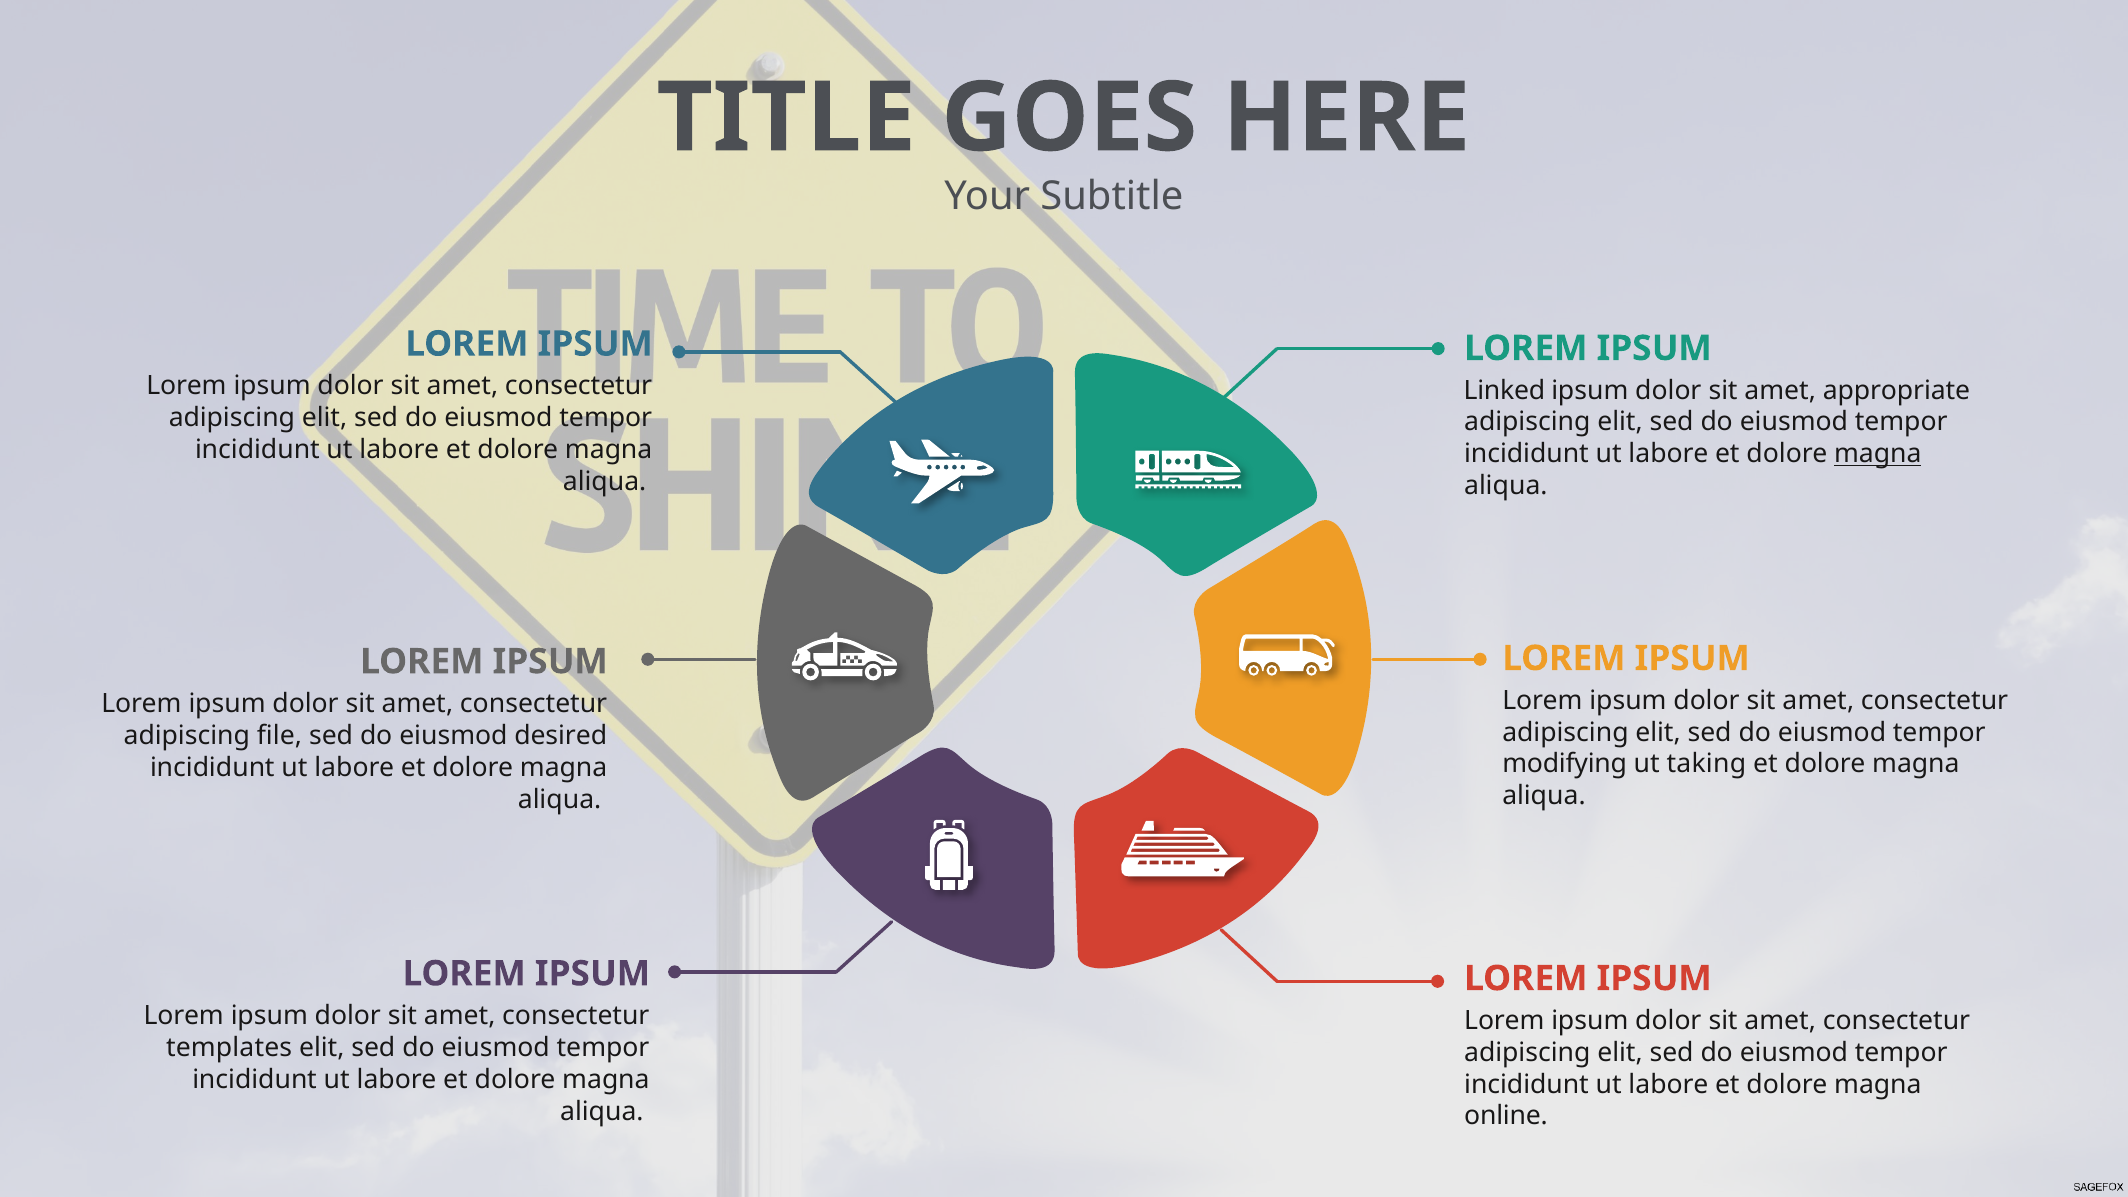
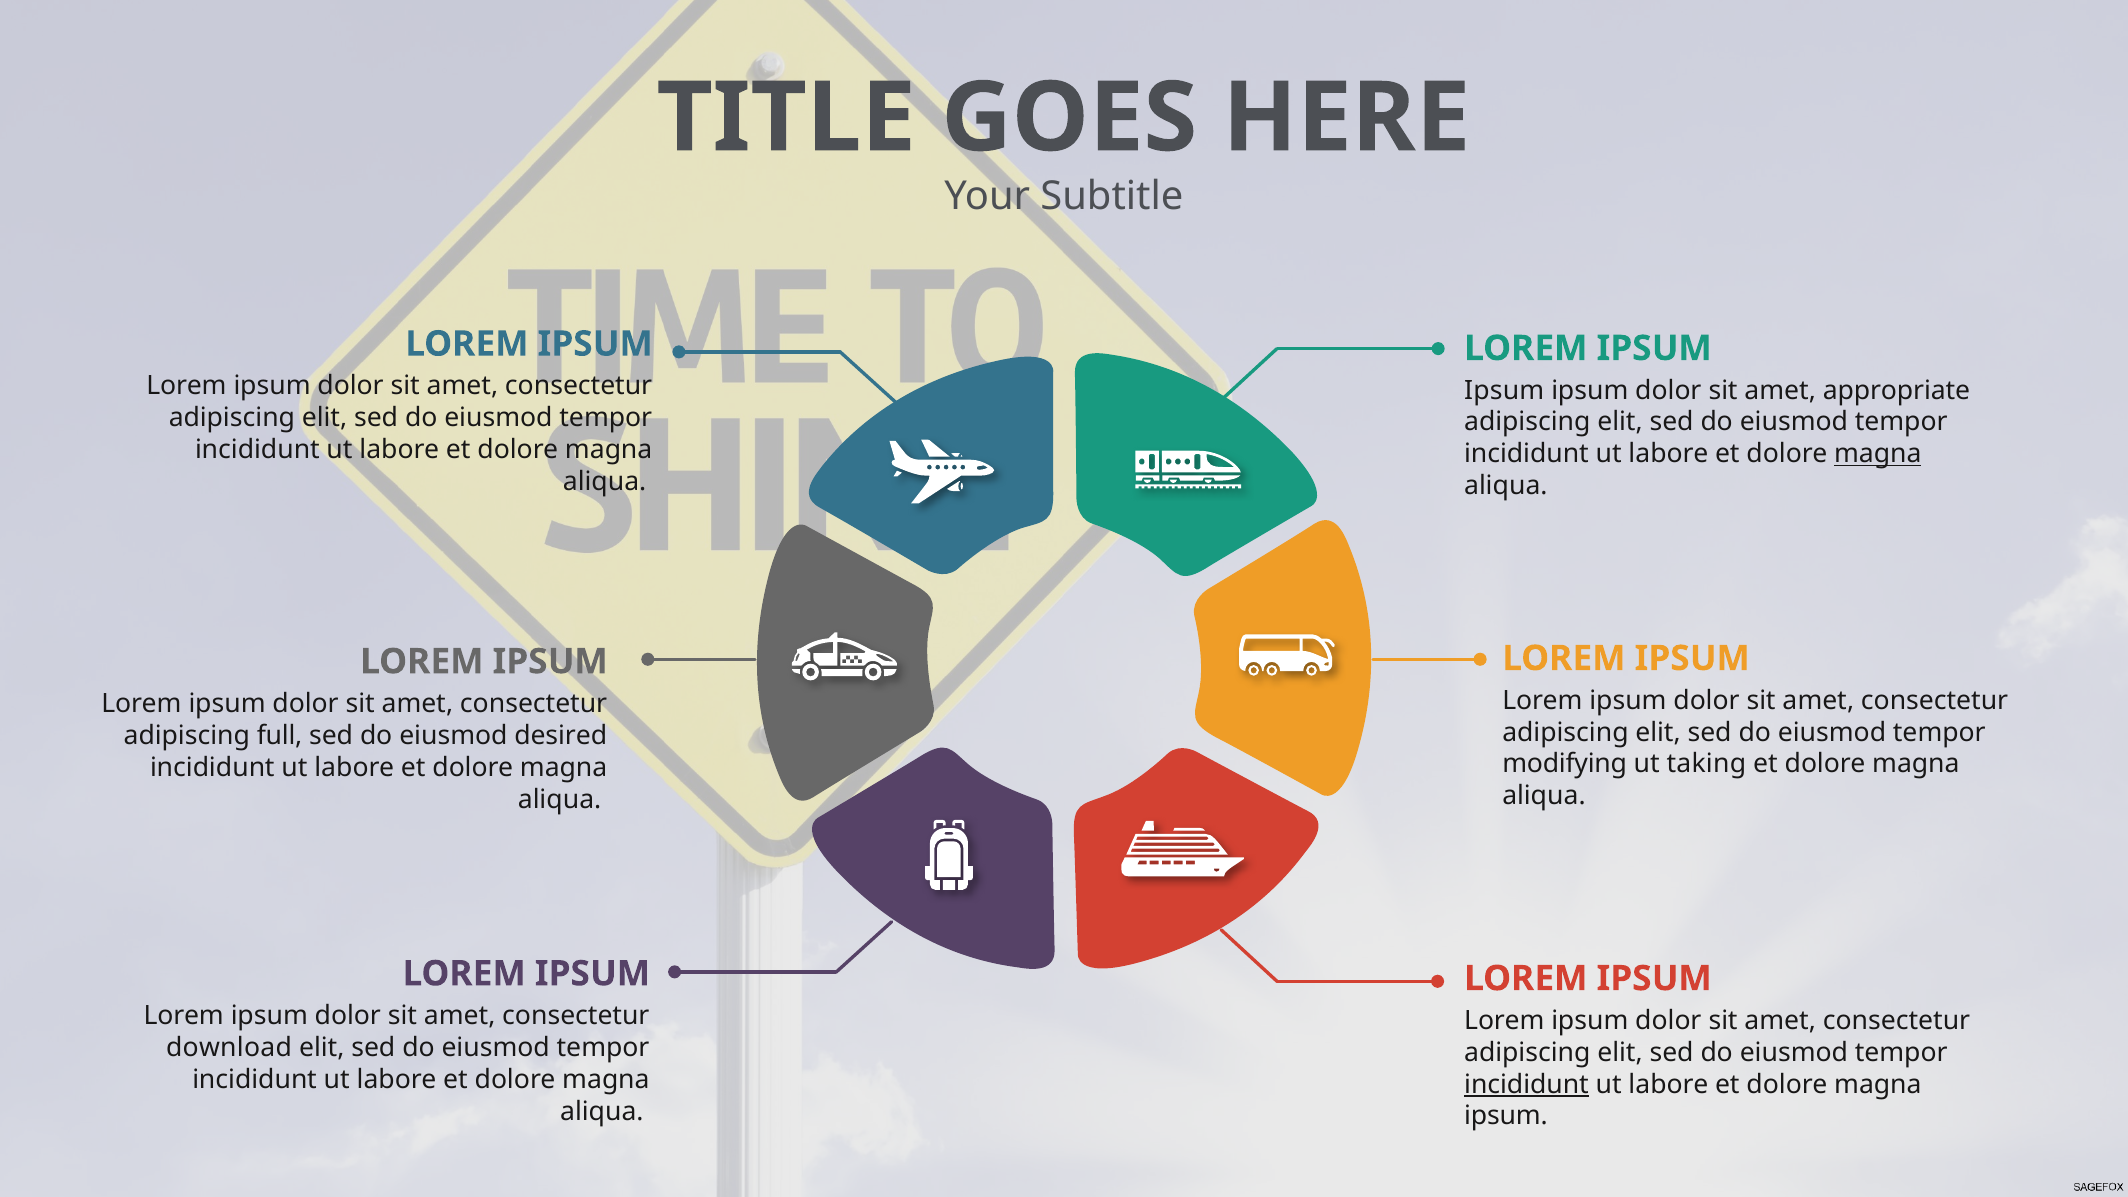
Linked: Linked -> Ipsum (1504, 390)
file: file -> full (280, 735)
templates: templates -> download (229, 1048)
incididunt underline: none -> present (1526, 1084)
online: online -> ipsum (1506, 1116)
